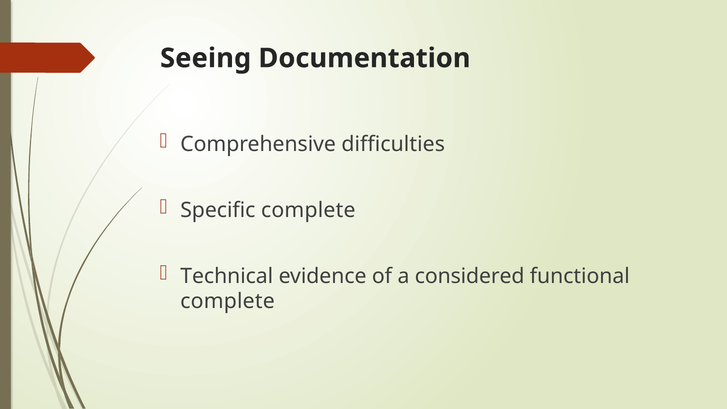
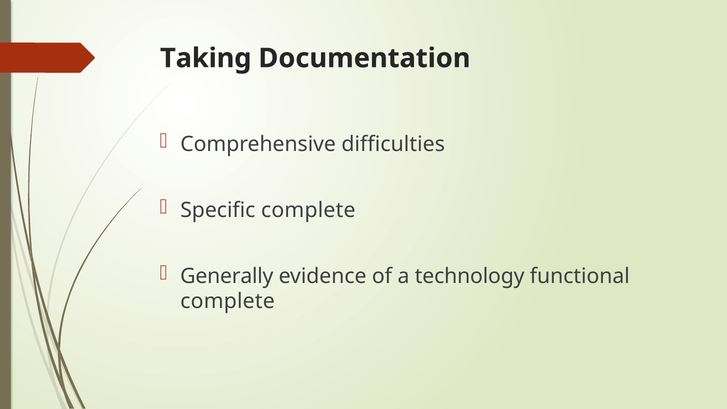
Seeing: Seeing -> Taking (206, 58)
Technical: Technical -> Generally (227, 276)
considered: considered -> technology (470, 276)
